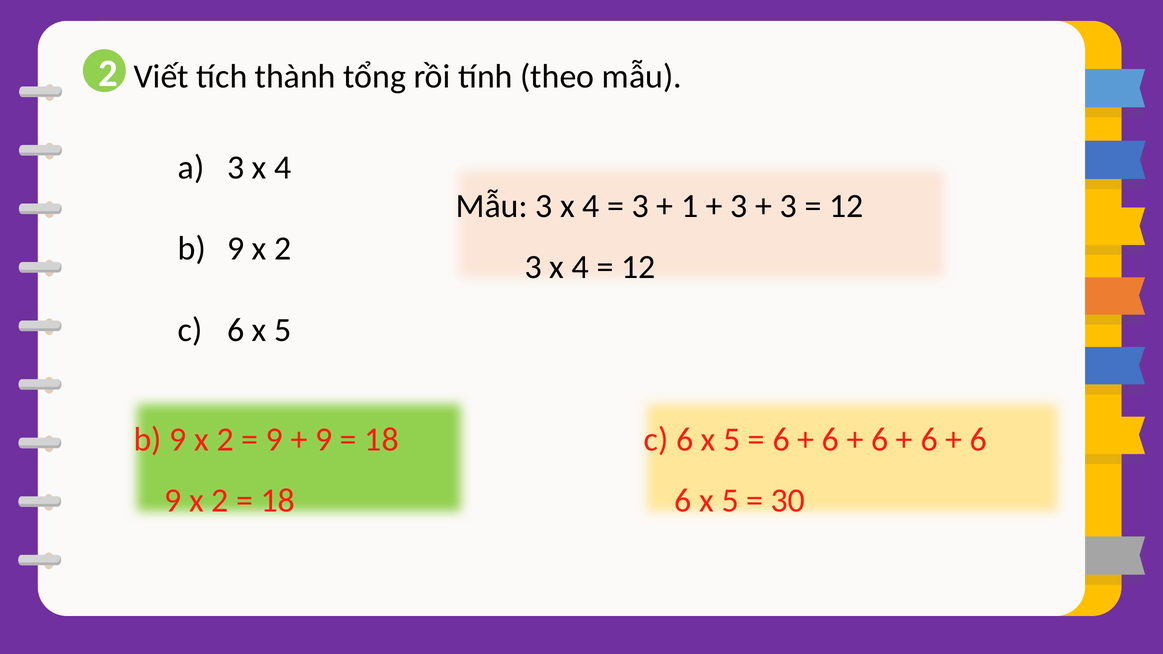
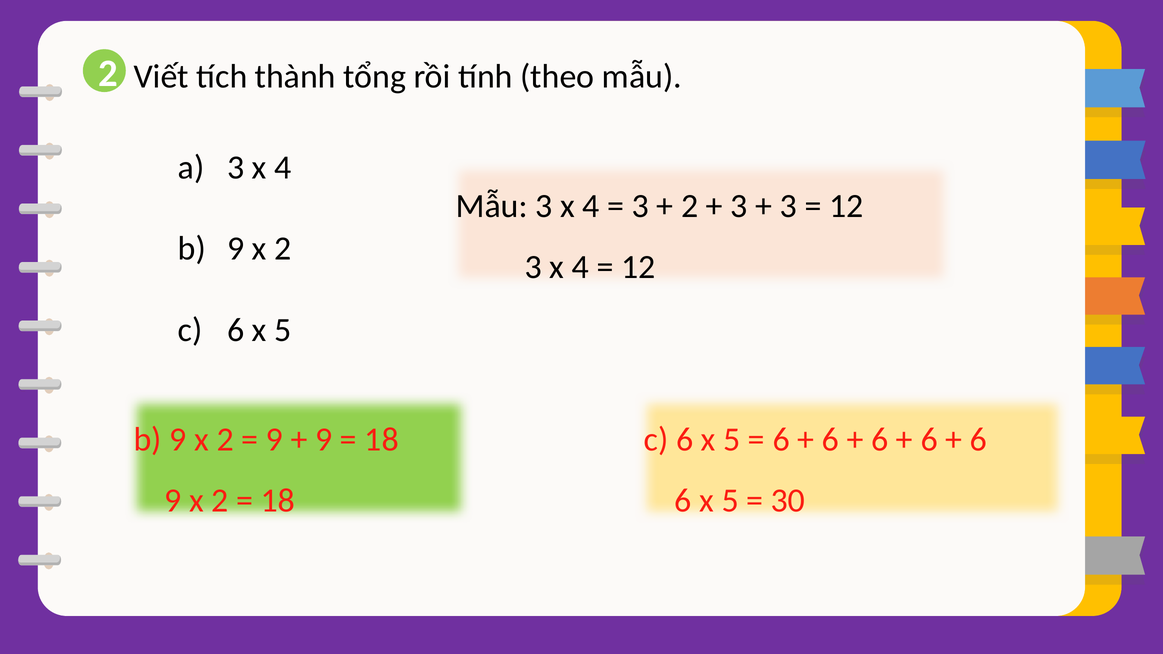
1: 1 -> 2 (690, 206)
